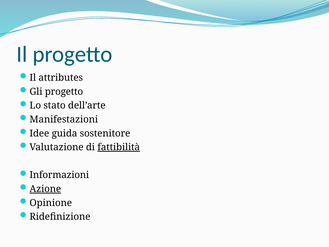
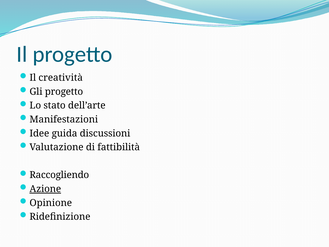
attributes: attributes -> creatività (61, 78)
sostenitore: sostenitore -> discussioni (105, 133)
fattibilità underline: present -> none (119, 147)
Informazioni: Informazioni -> Raccogliendo (59, 175)
